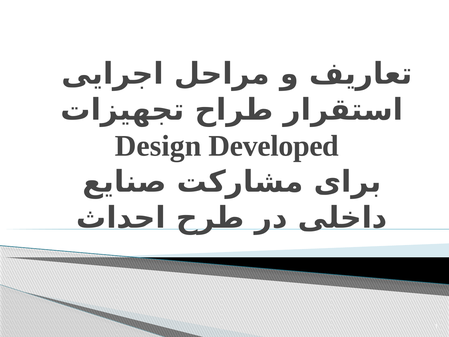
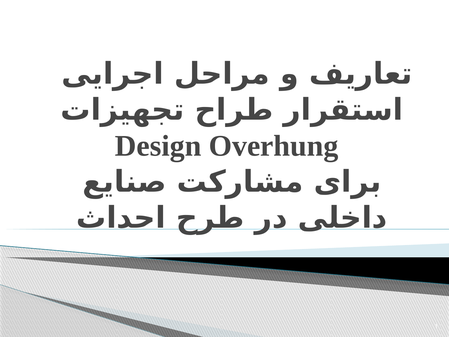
Developed: Developed -> Overhung (274, 146)
